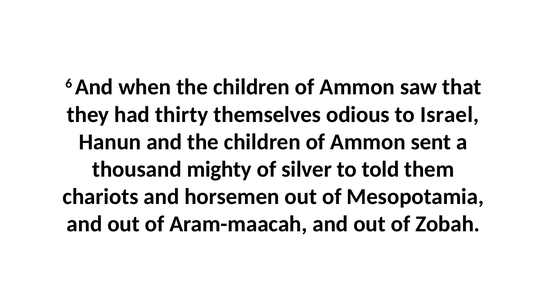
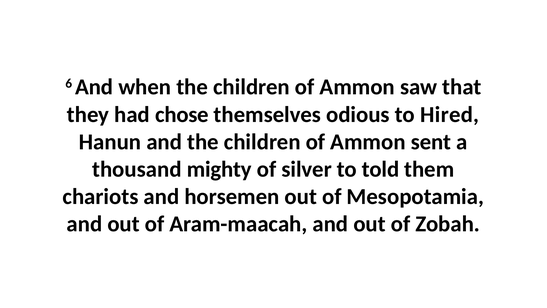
thirty: thirty -> chose (182, 114)
Israel: Israel -> Hired (450, 114)
